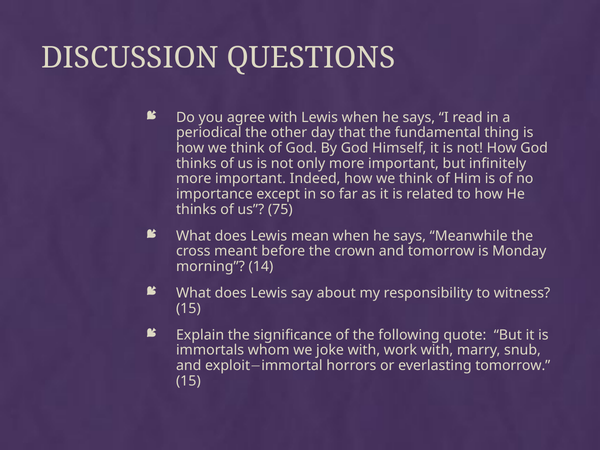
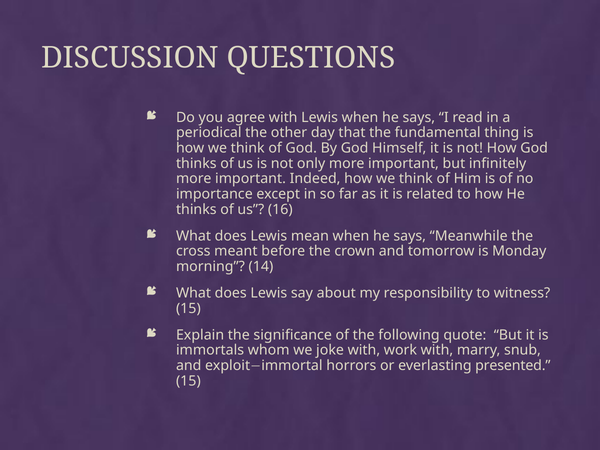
75: 75 -> 16 (280, 209)
everlasting tomorrow: tomorrow -> presented (513, 366)
